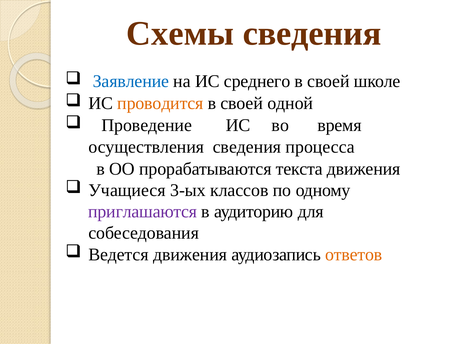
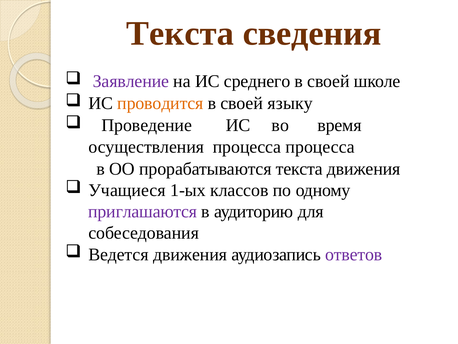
Схемы: Схемы -> Текста (180, 34)
Заявление colour: blue -> purple (131, 81)
одной: одной -> языку (290, 103)
осуществления сведения: сведения -> процесса (247, 147)
3-ых: 3-ых -> 1-ых (188, 190)
ответов colour: orange -> purple (354, 254)
